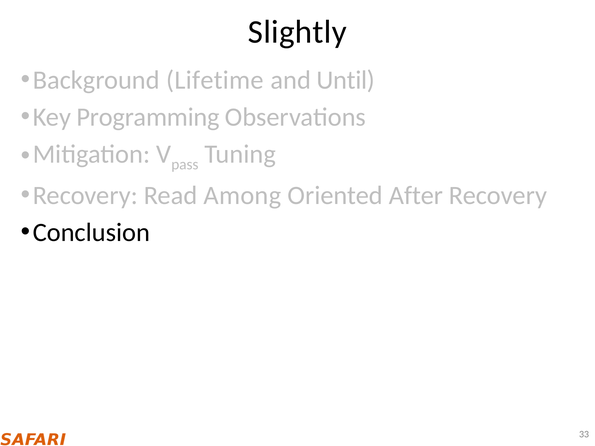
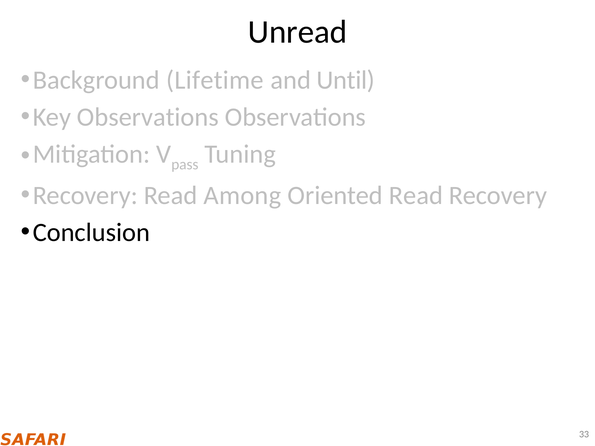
Slightly: Slightly -> Unread (298, 32)
Key Programming: Programming -> Observations (148, 117)
Oriented After: After -> Read (416, 196)
